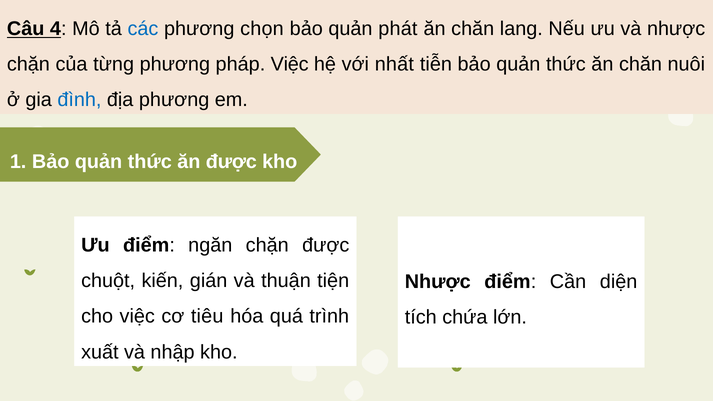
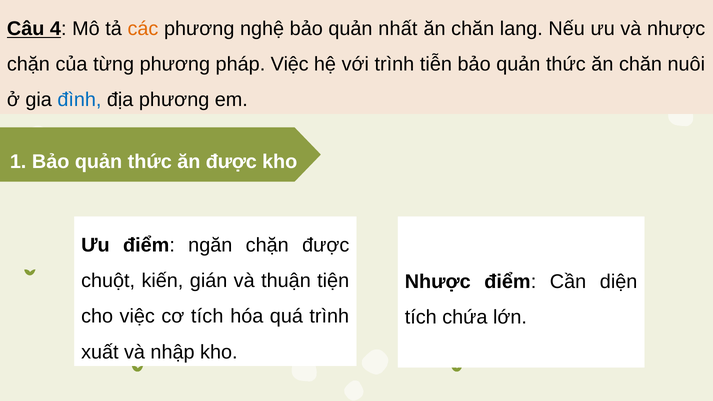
các colour: blue -> orange (143, 29)
chọn: chọn -> nghệ (262, 29)
phát: phát -> nhất (398, 29)
với nhất: nhất -> trình (394, 64)
cơ tiêu: tiêu -> tích (207, 316)
